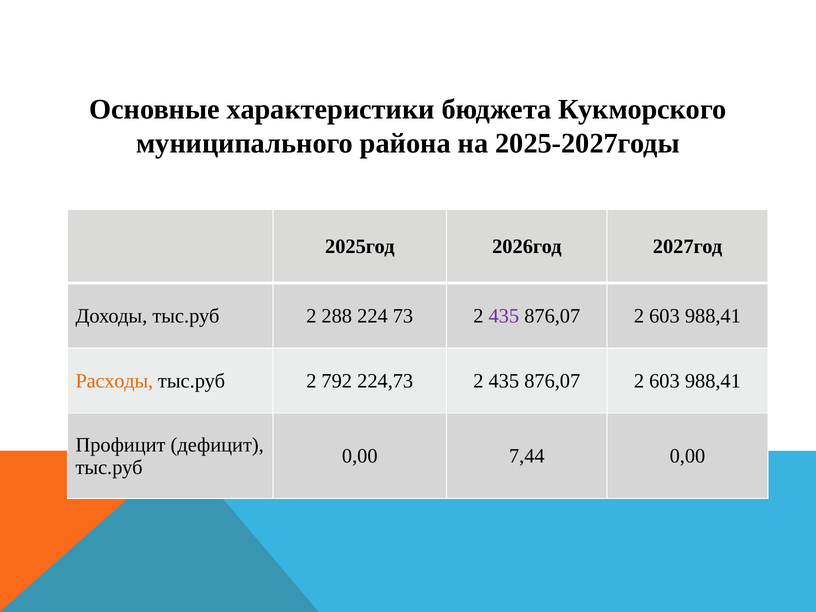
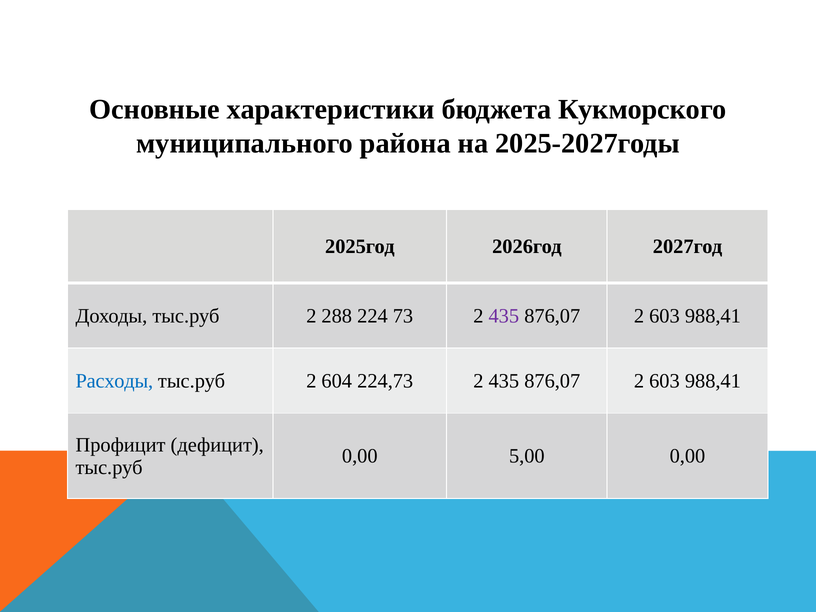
Расходы colour: orange -> blue (114, 381)
792: 792 -> 604 (337, 381)
7,44: 7,44 -> 5,00 (527, 456)
